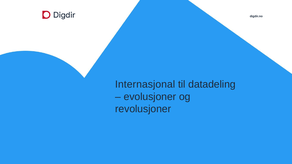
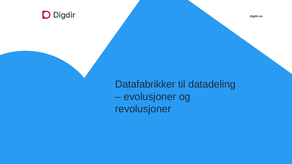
Internasjonal: Internasjonal -> Datafabrikker (145, 85)
